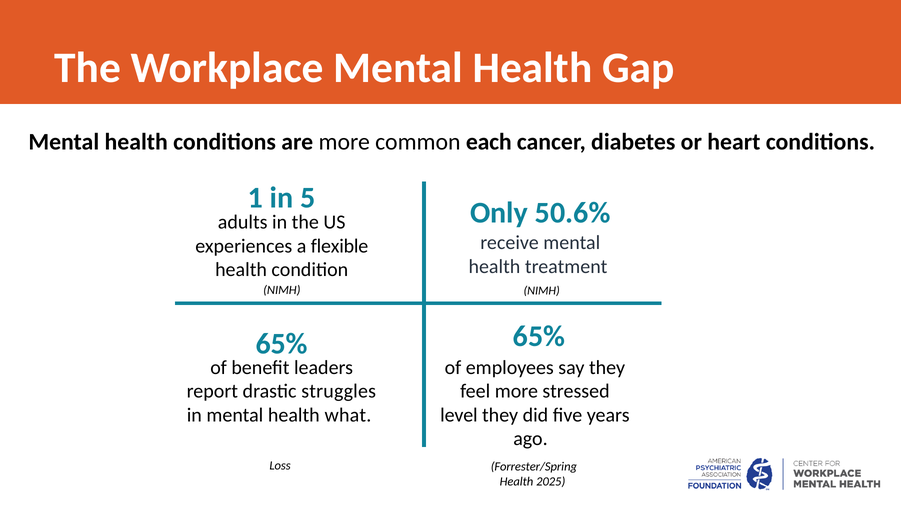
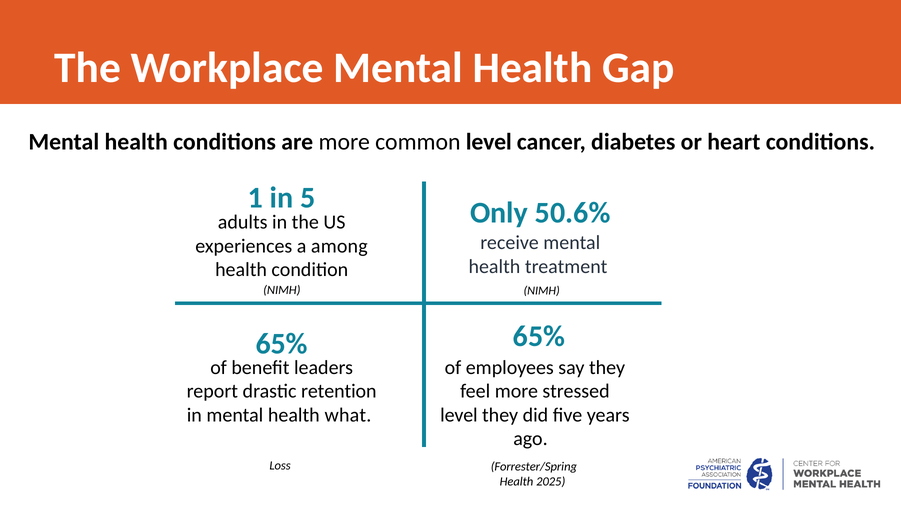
common each: each -> level (489, 142)
flexible: flexible -> among (339, 246)
struggles: struggles -> retention (339, 391)
